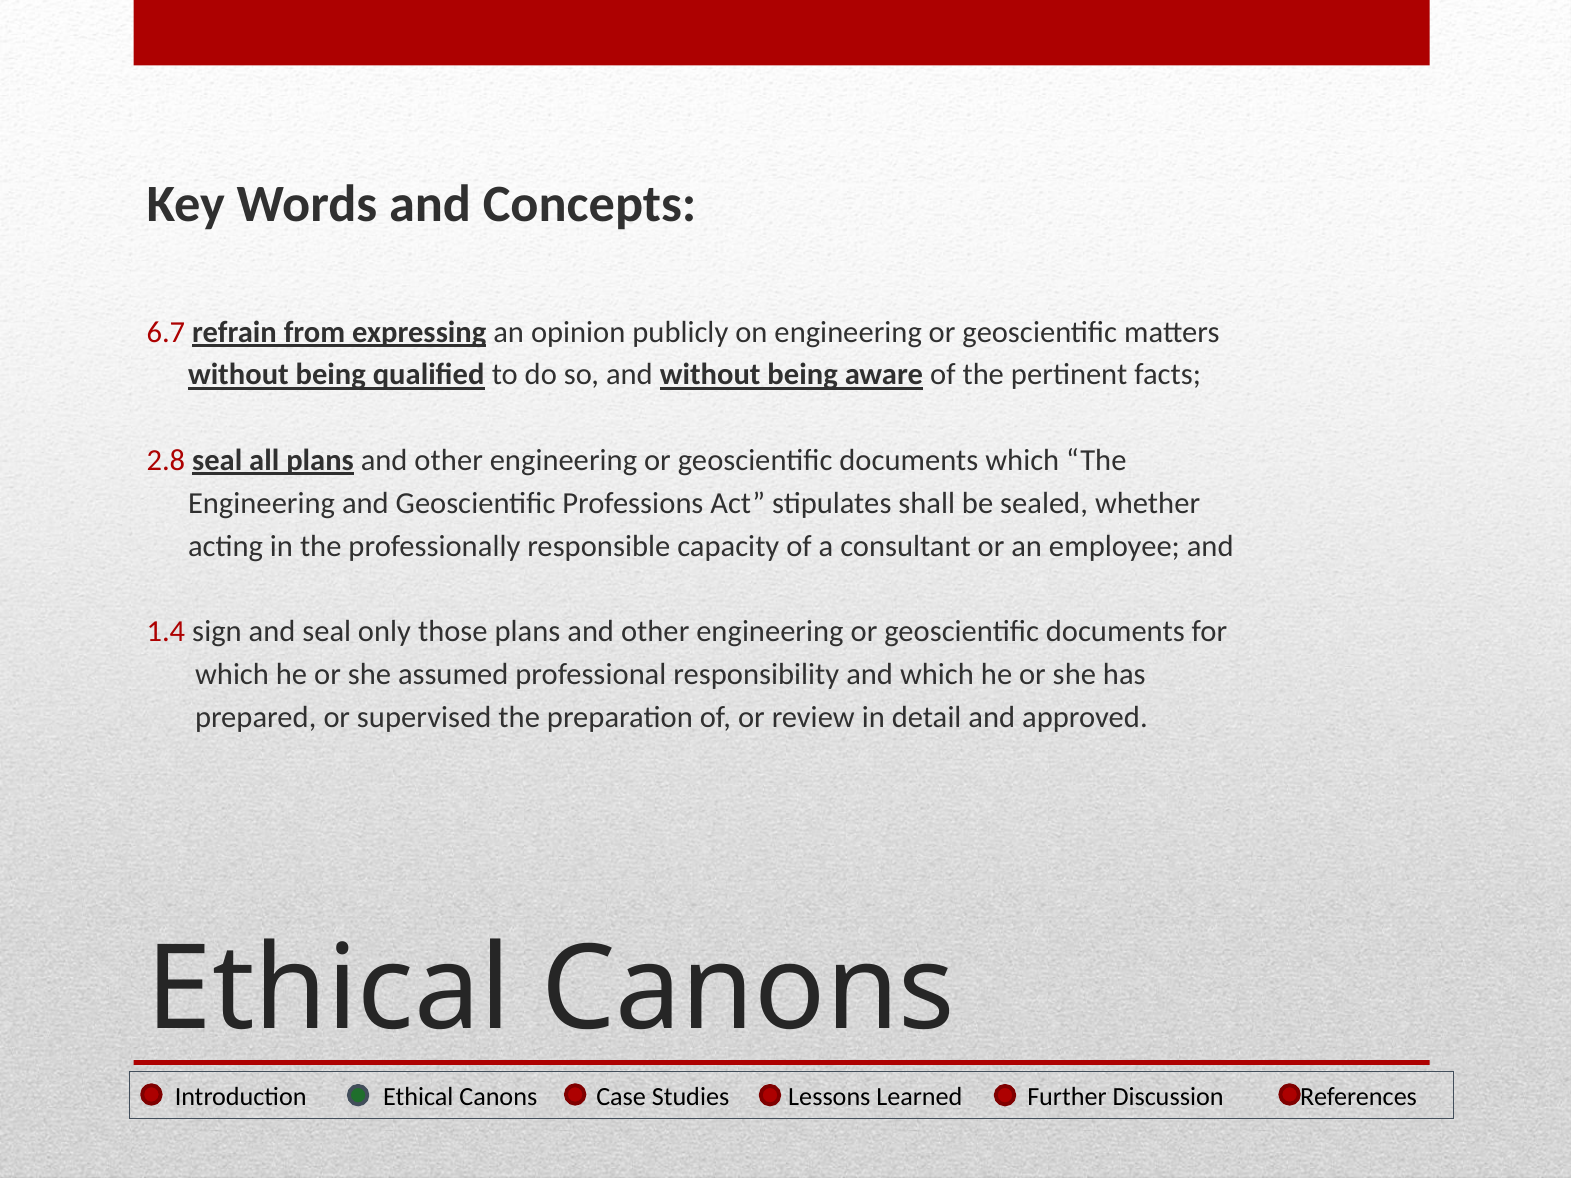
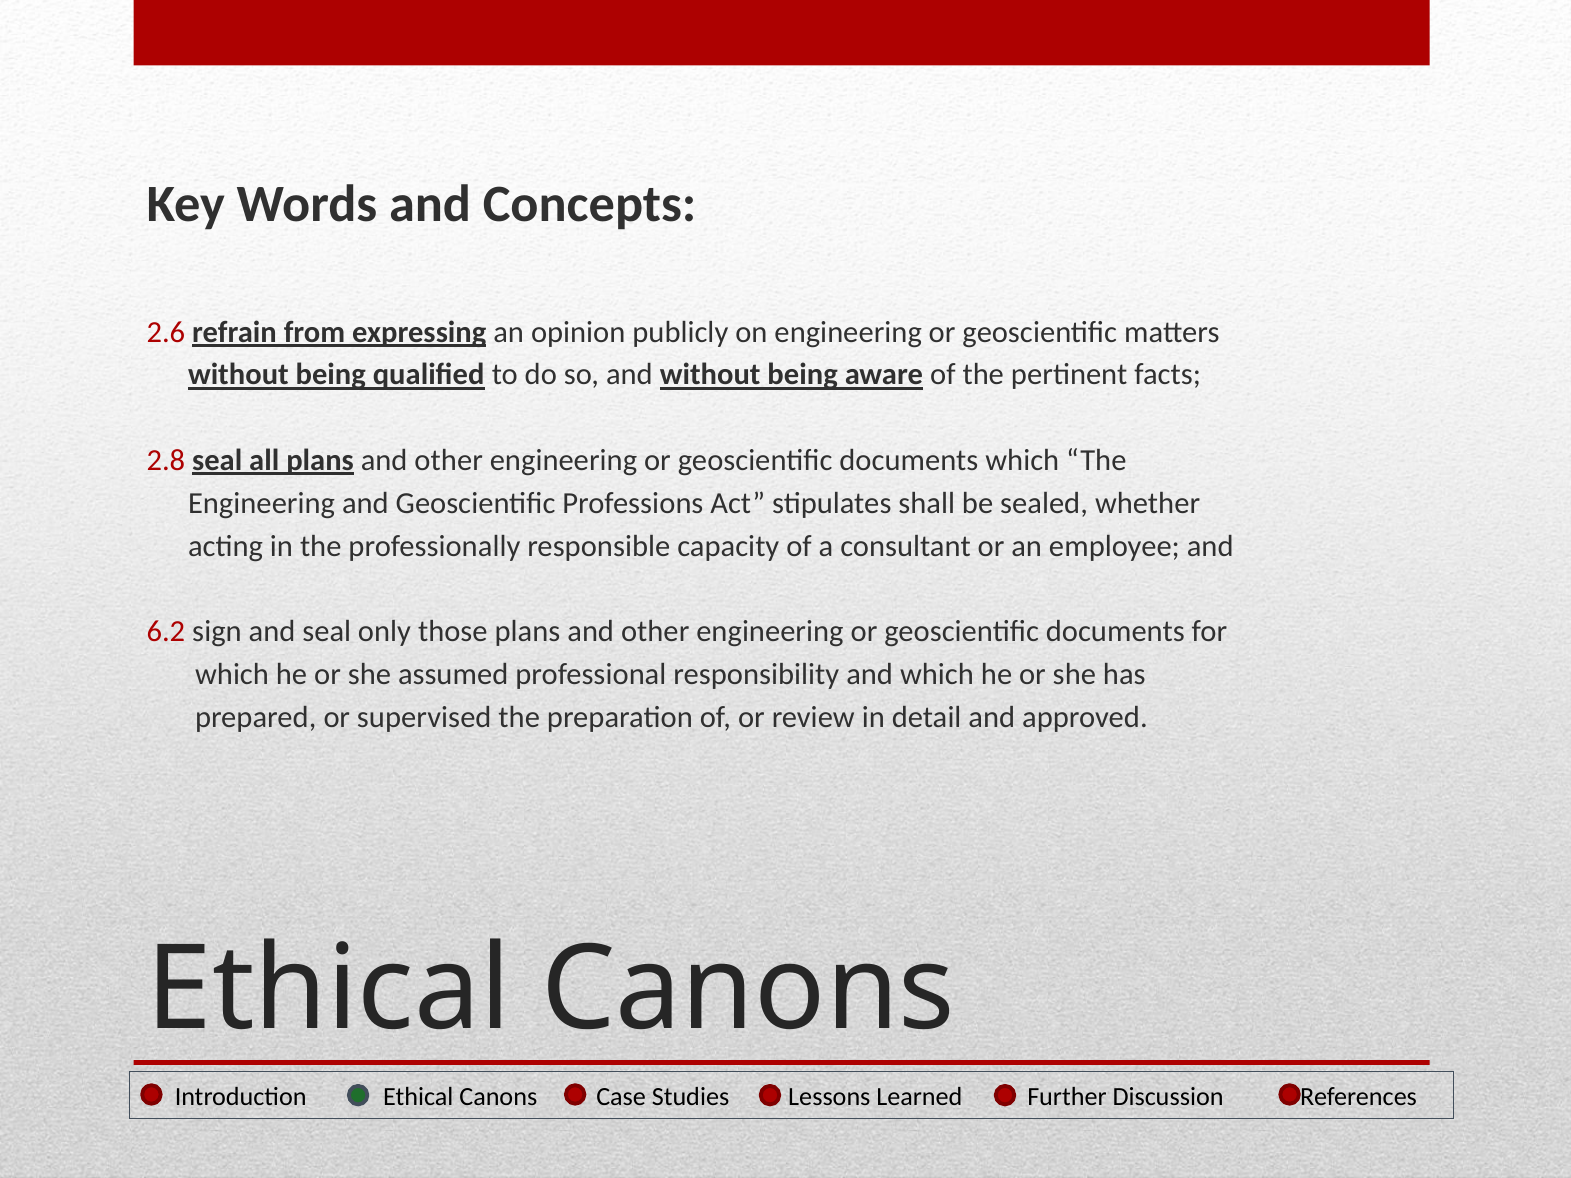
6.7: 6.7 -> 2.6 (166, 332)
1.4: 1.4 -> 6.2 (166, 632)
